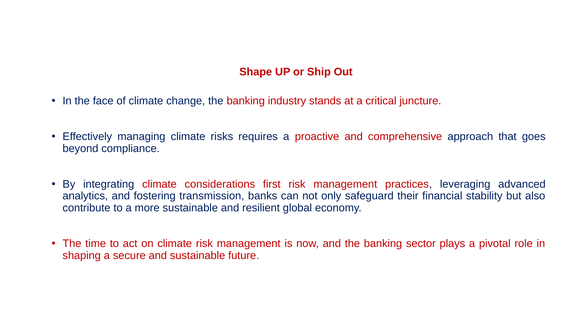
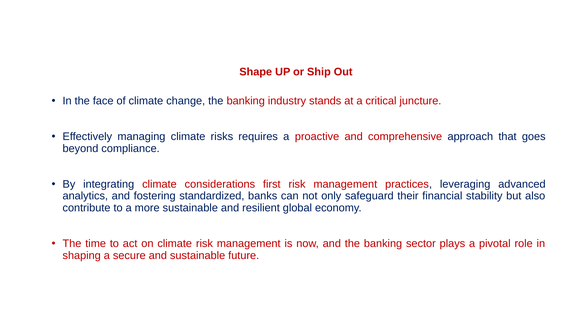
transmission: transmission -> standardized (212, 196)
